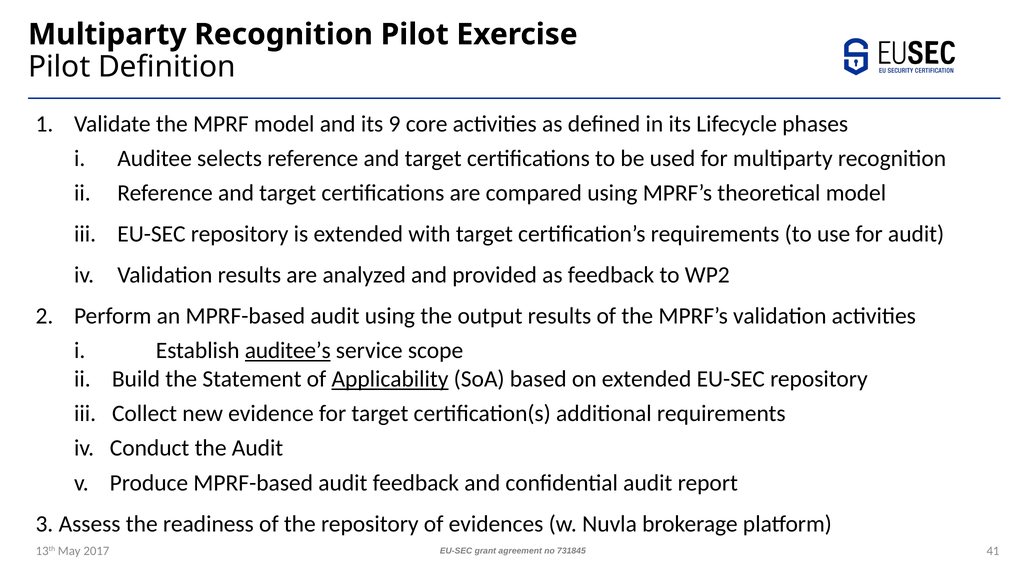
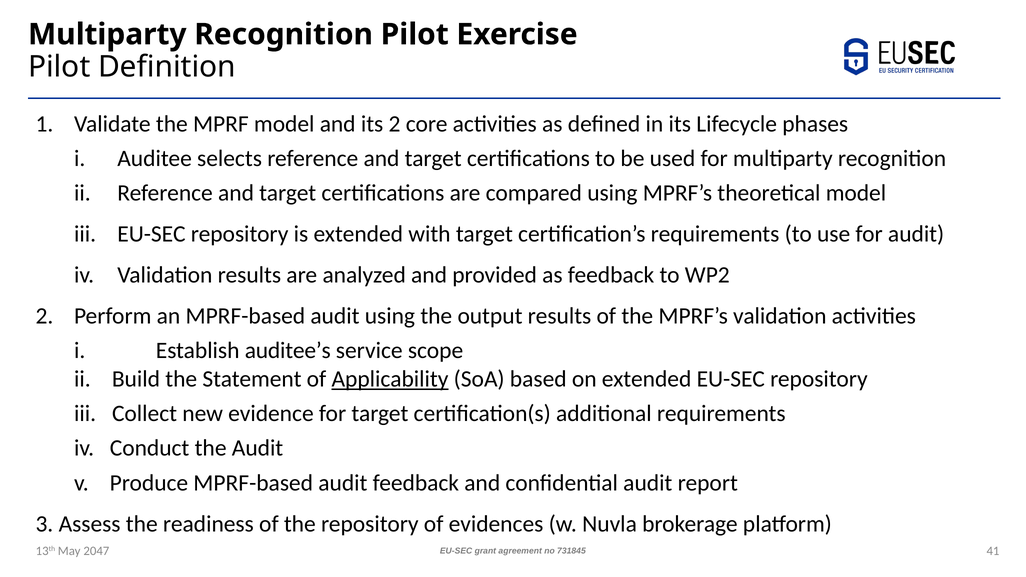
its 9: 9 -> 2 (395, 124)
auditee’s underline: present -> none (288, 351)
2017: 2017 -> 2047 (96, 551)
